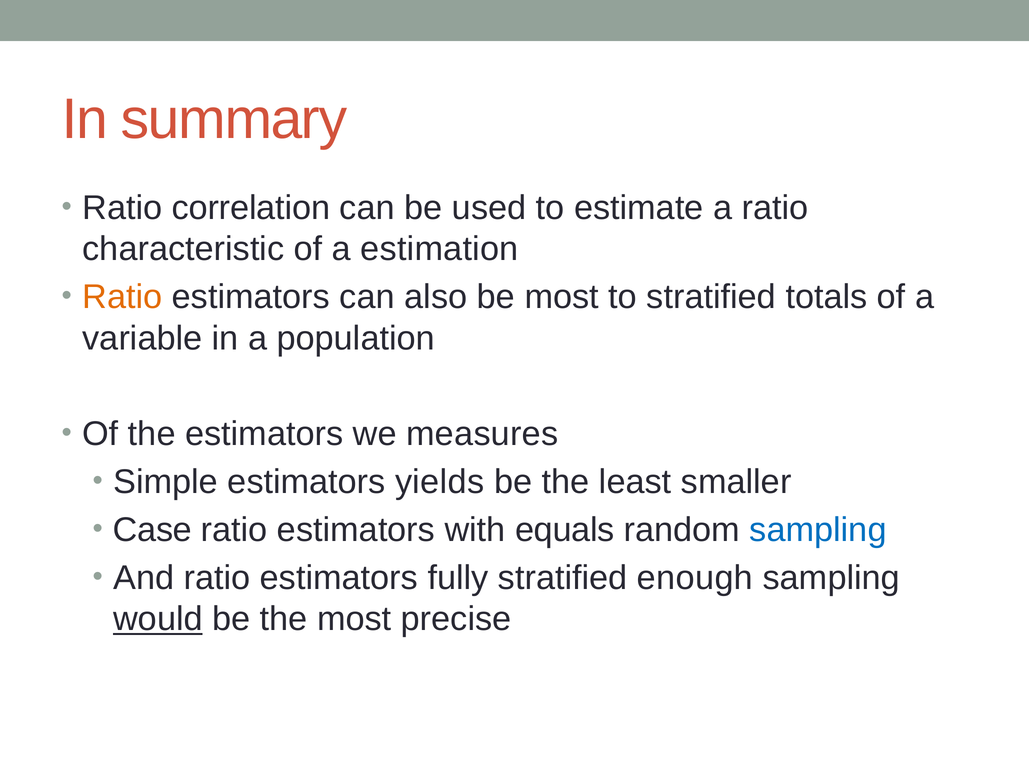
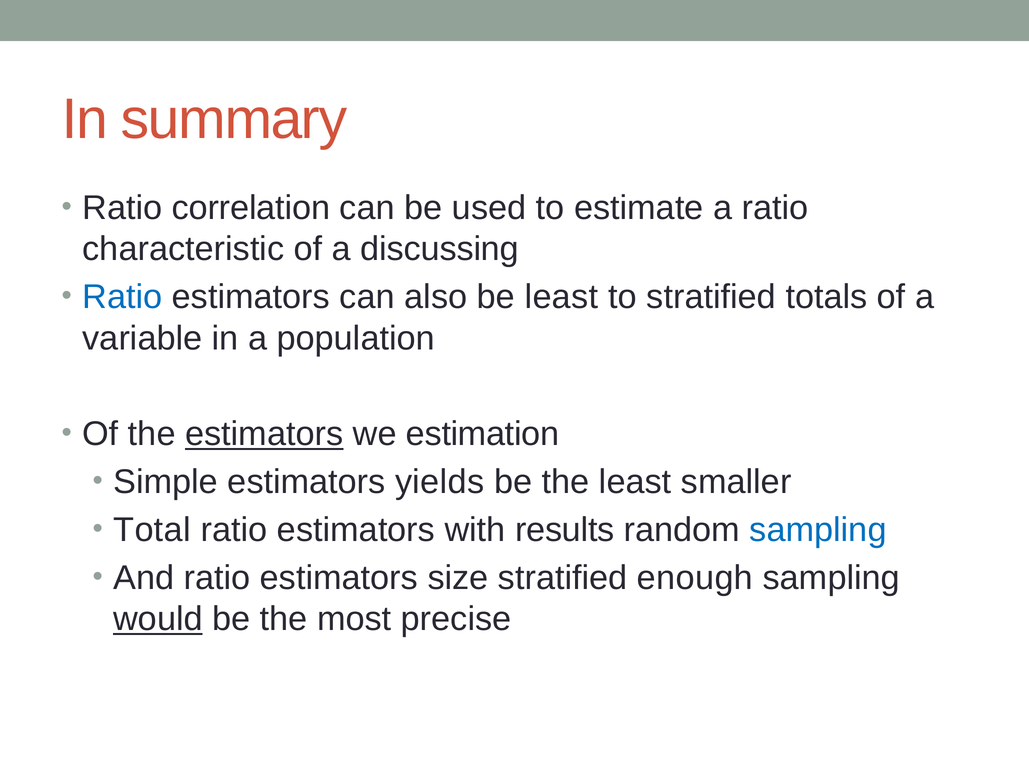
estimation: estimation -> discussing (440, 249)
Ratio colour: orange -> blue (122, 297)
be most: most -> least (561, 297)
estimators underline: none -> present (264, 435)
measures: measures -> estimation (483, 435)
Case: Case -> Total (152, 531)
equals: equals -> results (565, 531)
fully: fully -> size (458, 579)
